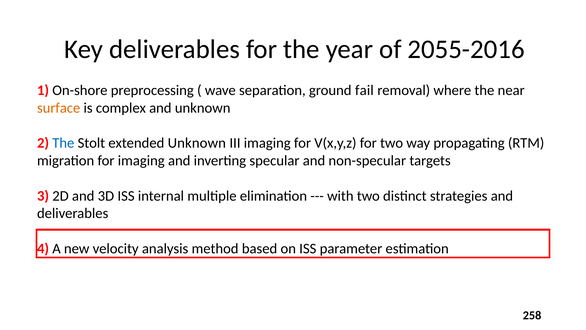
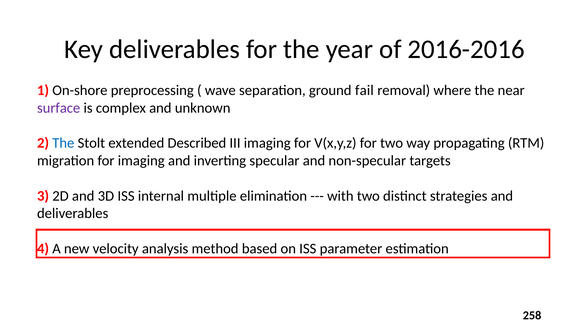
2055-2016: 2055-2016 -> 2016-2016 (466, 49)
surface colour: orange -> purple (59, 108)
extended Unknown: Unknown -> Described (197, 143)
